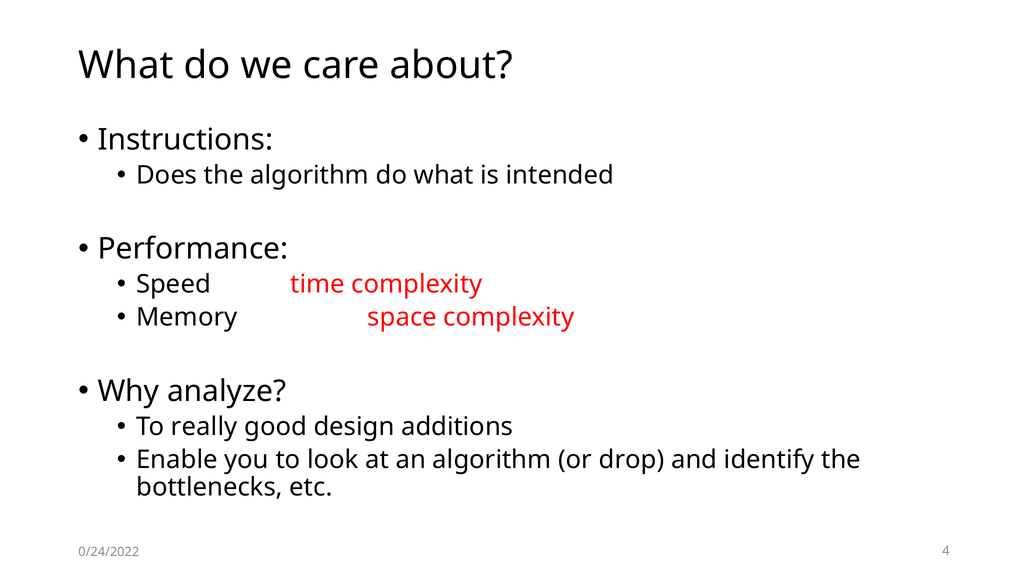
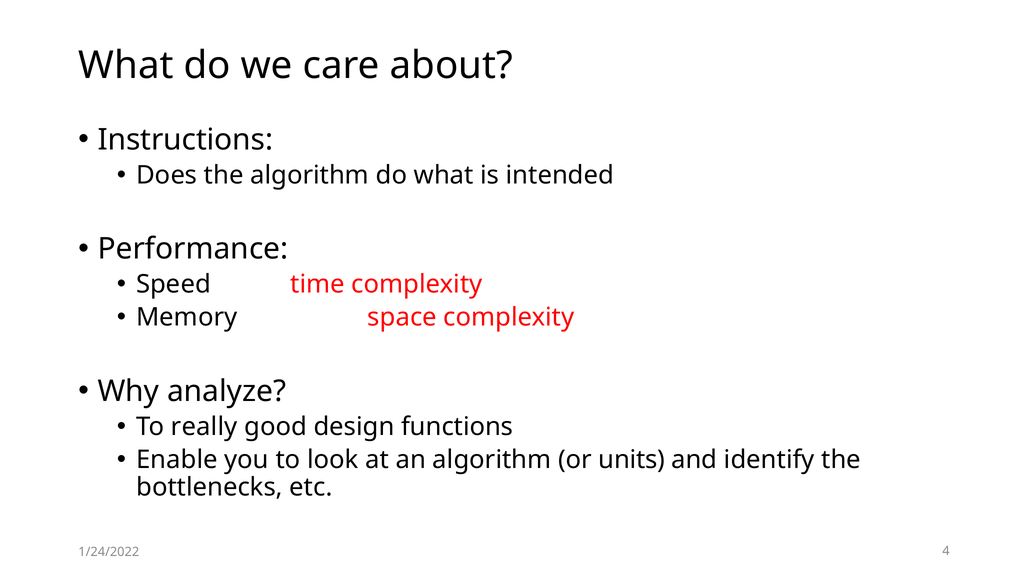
additions: additions -> functions (457, 427)
drop: drop -> units (632, 460)
0/24/2022: 0/24/2022 -> 1/24/2022 (109, 552)
